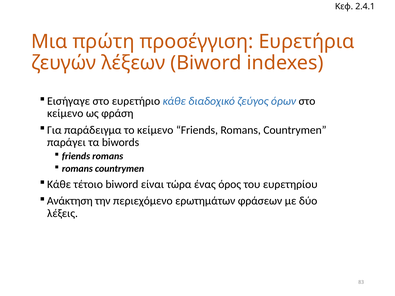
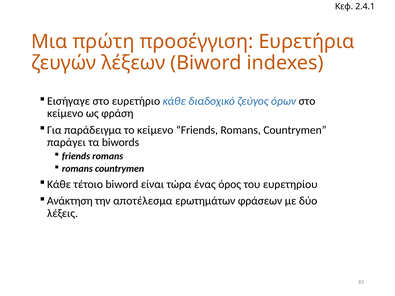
περιεχόμενο: περιεχόμενο -> αποτέλεσμα (143, 201)
